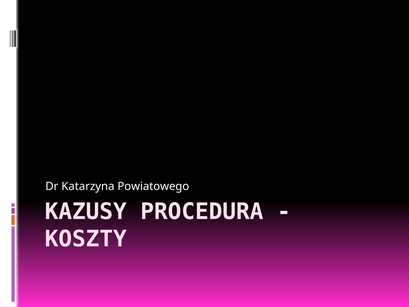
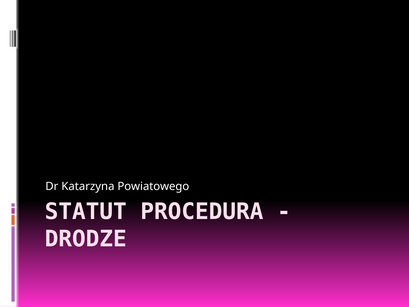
KAZUSY: KAZUSY -> STATUT (86, 212)
KOSZTY: KOSZTY -> DRODZE (86, 239)
